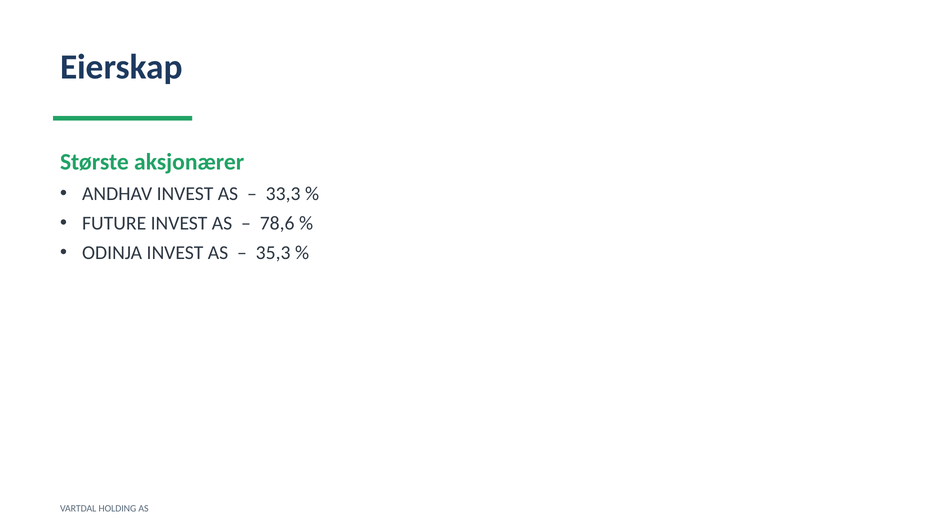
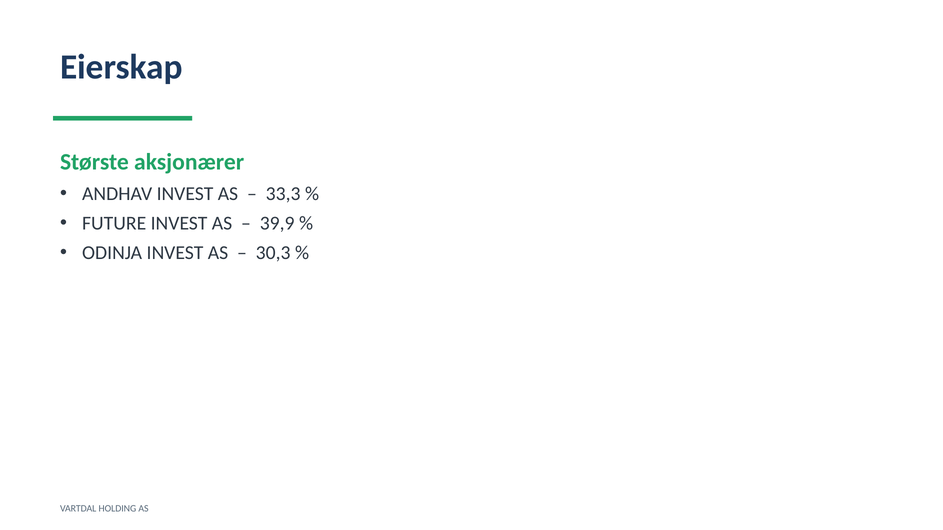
78,6: 78,6 -> 39,9 (277, 223)
35,3: 35,3 -> 30,3 (273, 253)
